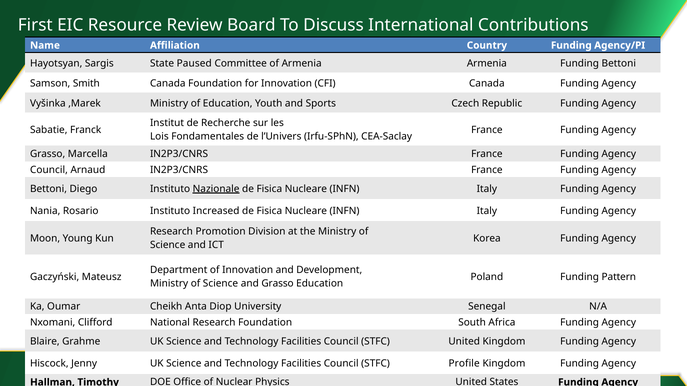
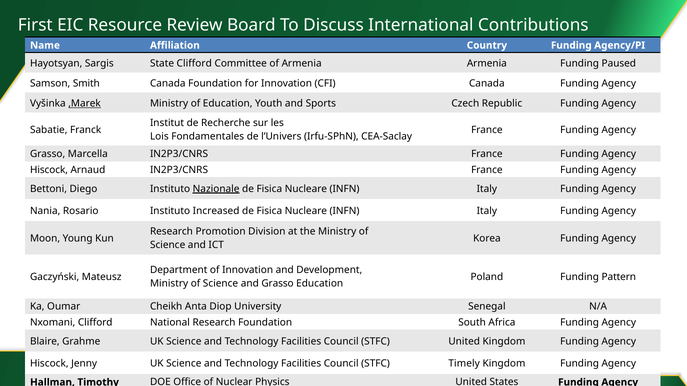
State Paused: Paused -> Clifford (194, 63)
Funding Bettoni: Bettoni -> Paused (619, 63)
,Marek underline: none -> present (85, 103)
Council: Council -> Hiscock (49, 170)
Profile: Profile -> Timely (464, 364)
